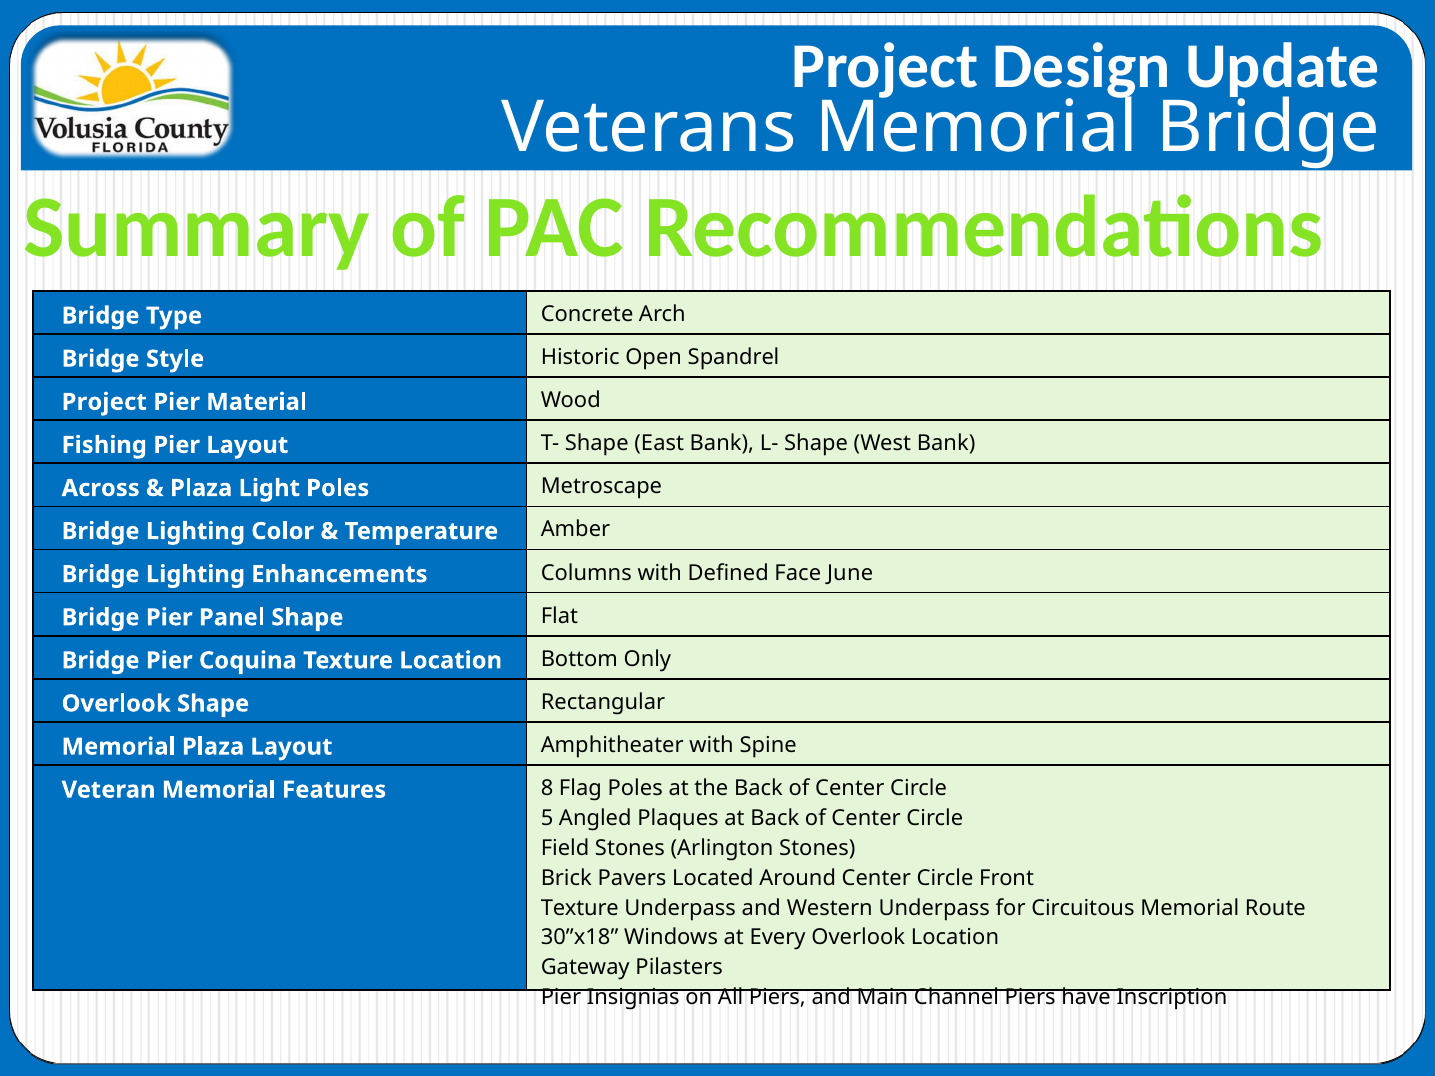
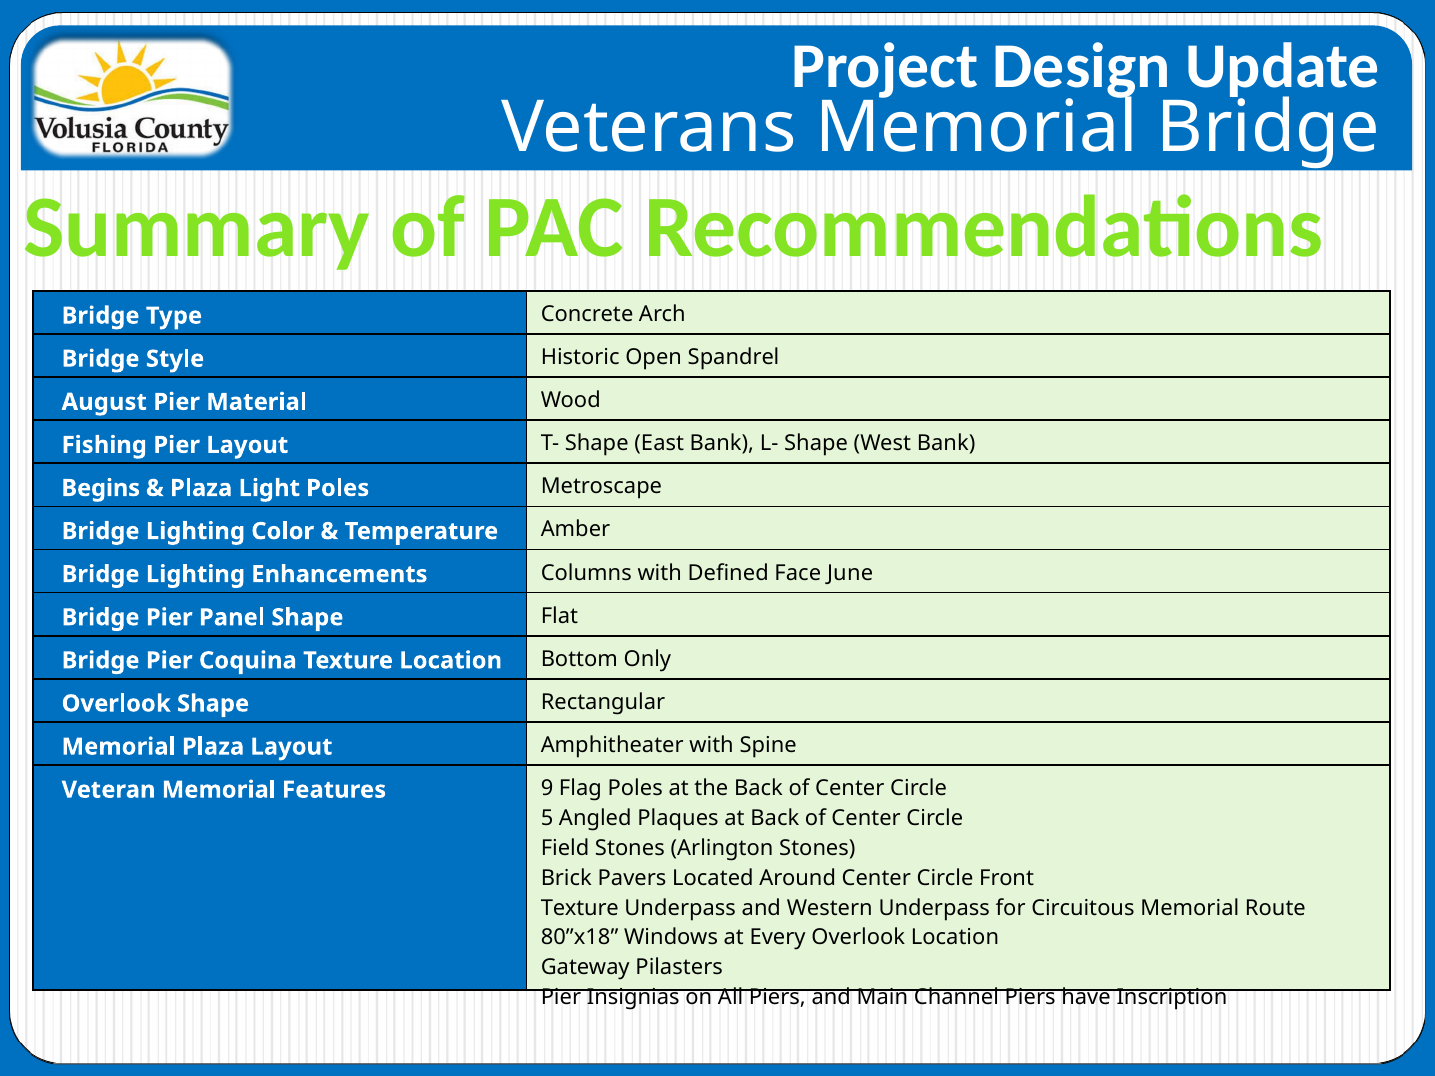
Project: Project -> August (104, 402)
Across: Across -> Begins (101, 488)
8: 8 -> 9 (547, 789)
30”x18: 30”x18 -> 80”x18 (580, 938)
